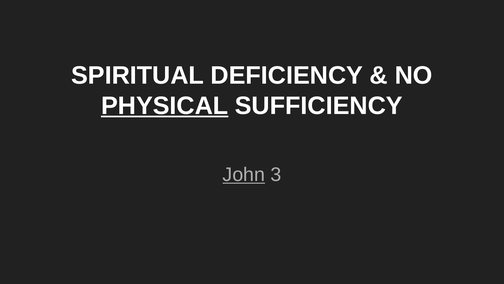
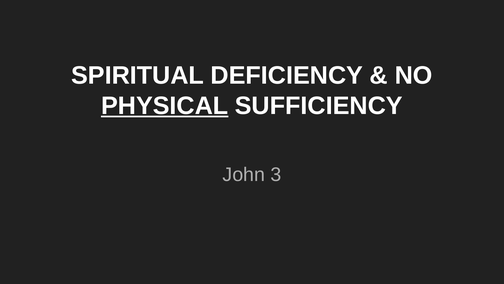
John underline: present -> none (244, 174)
